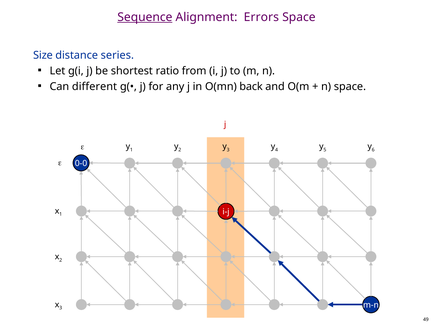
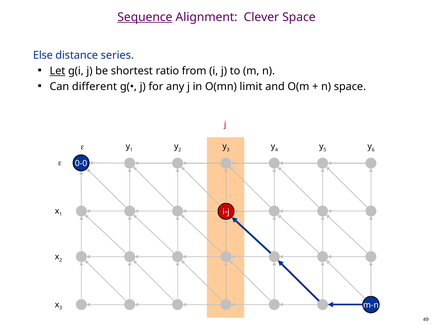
Errors: Errors -> Clever (261, 17)
Size: Size -> Else (43, 55)
Let underline: none -> present (57, 71)
back: back -> limit (251, 87)
